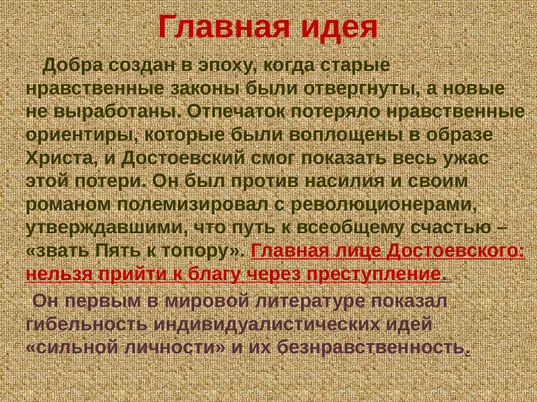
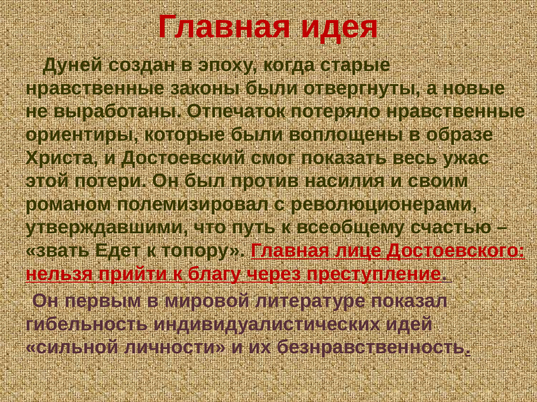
Добра: Добра -> Дуней (73, 65)
Пять: Пять -> Едет (118, 251)
